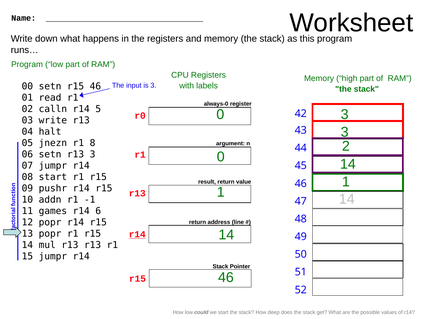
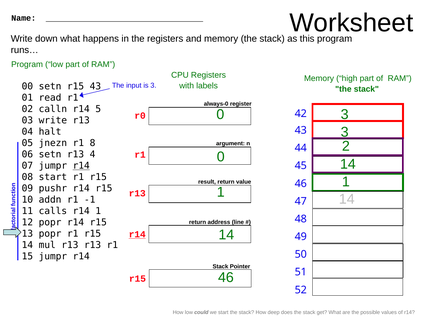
r15 46: 46 -> 43 (95, 86)
r13 3: 3 -> 4 (93, 154)
r14 underline: none -> present (81, 166)
games: games -> calls (53, 211)
r14 6: 6 -> 1 (98, 211)
